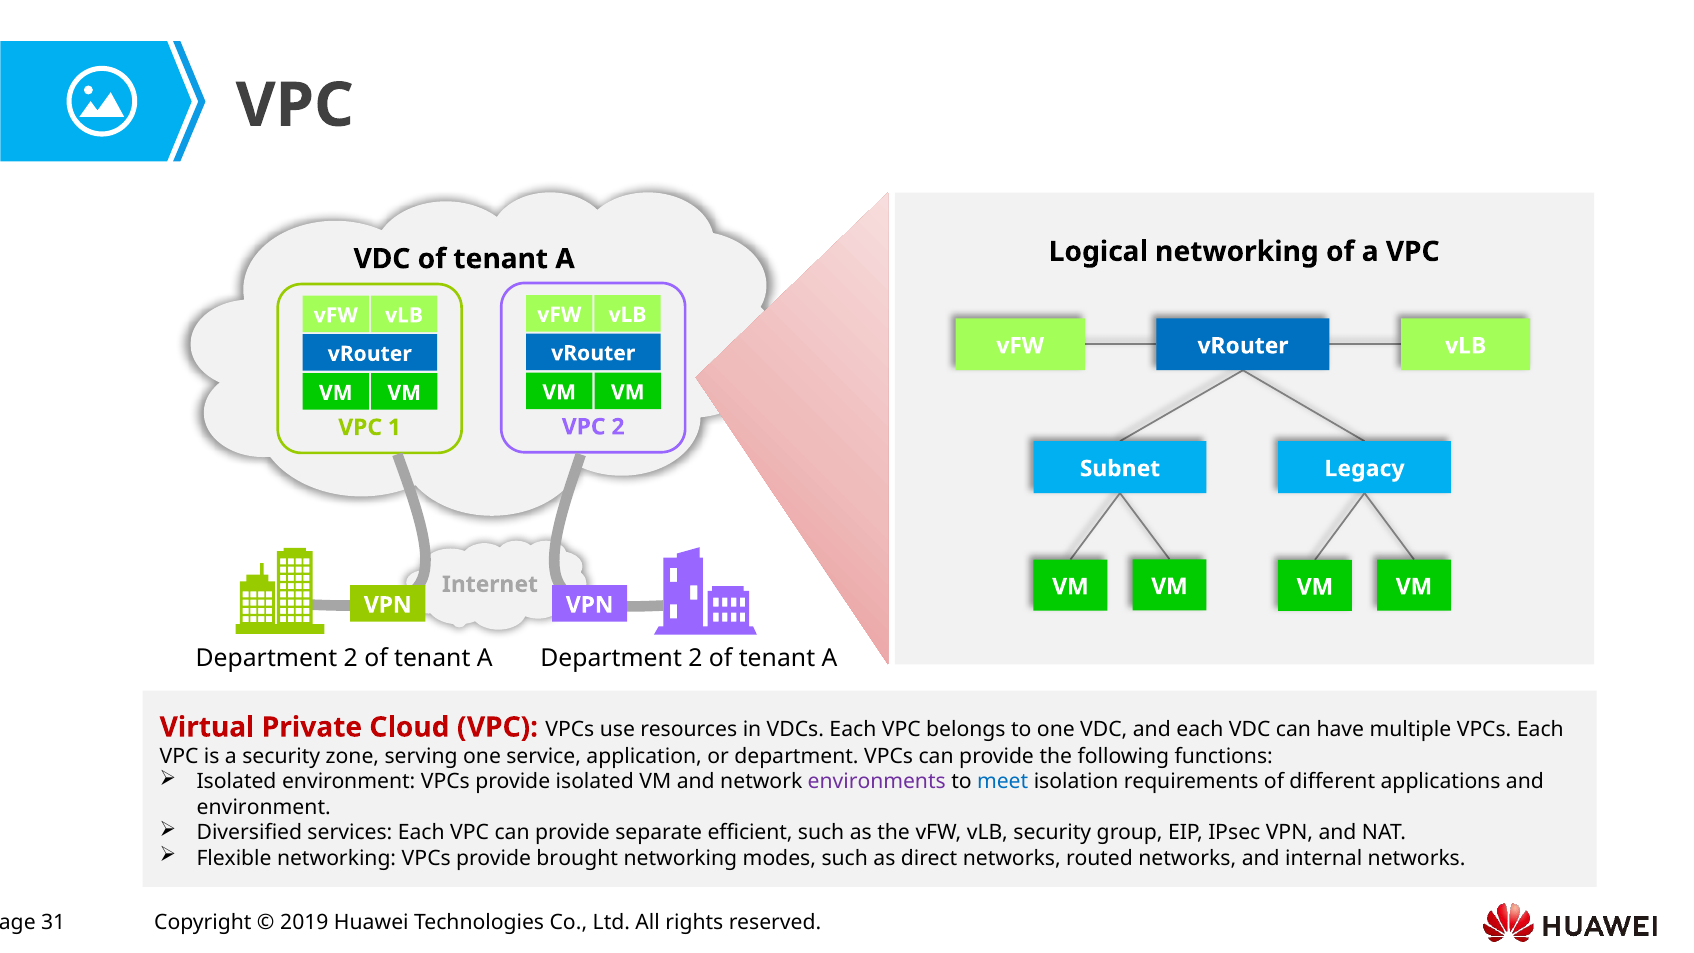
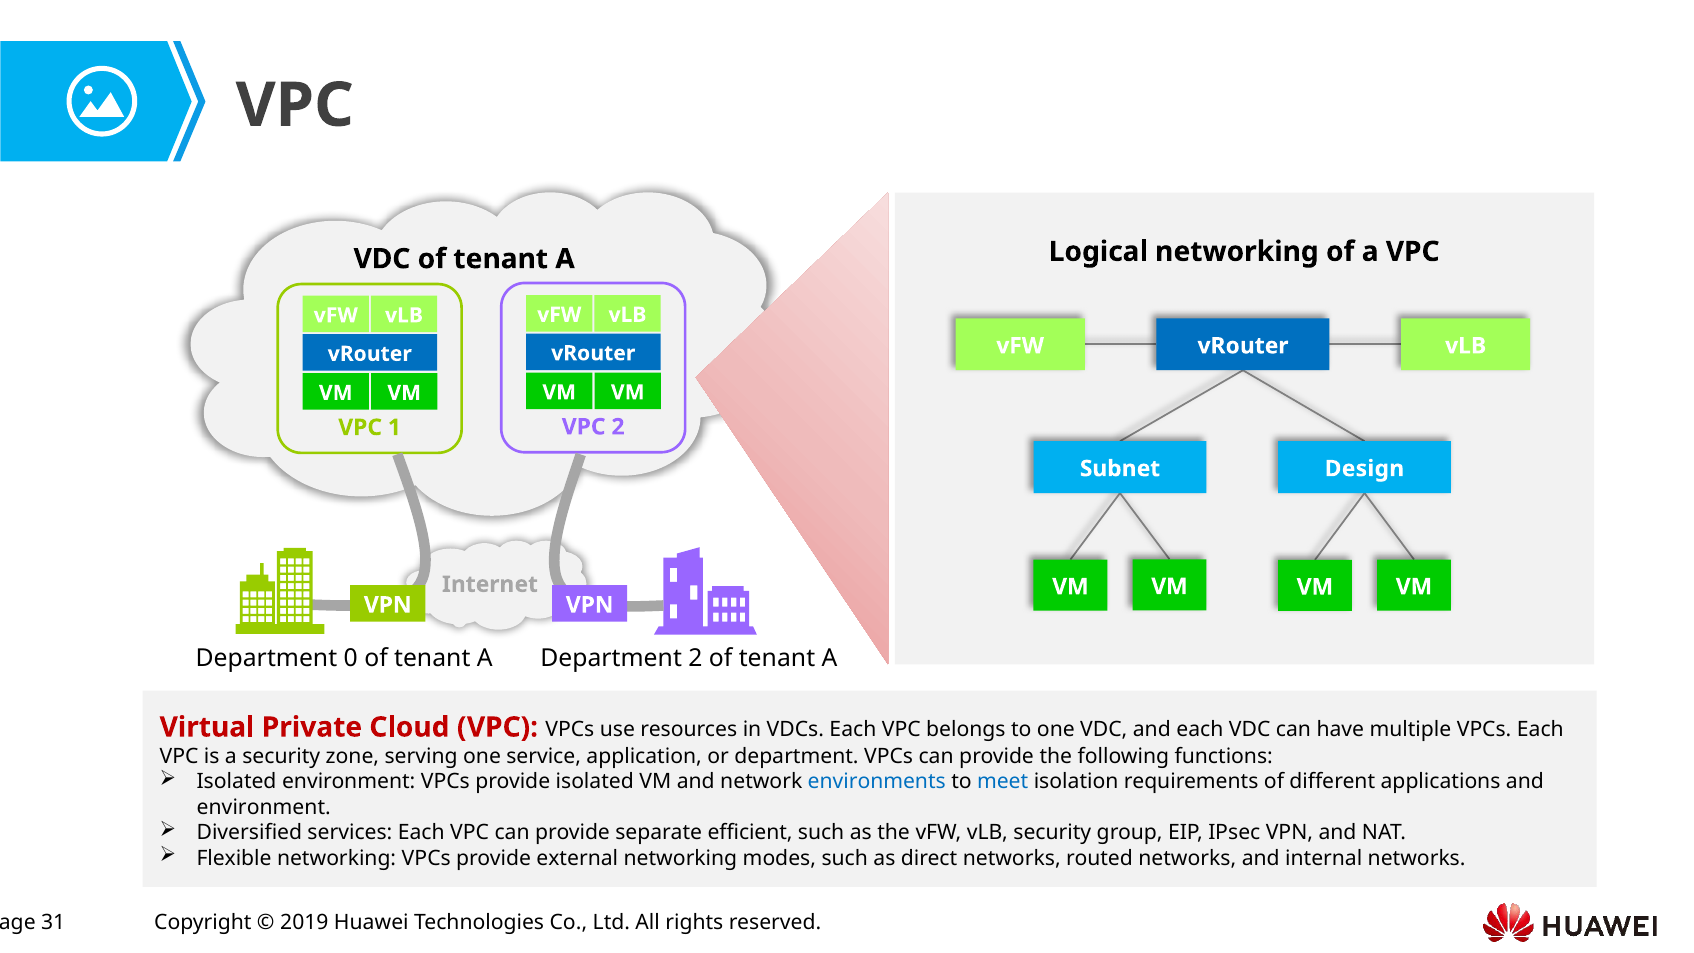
Legacy: Legacy -> Design (1364, 469)
2: 2 -> 0 (351, 658)
environments colour: purple -> blue (877, 782)
brought: brought -> external (577, 858)
